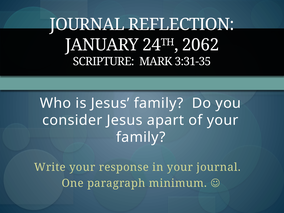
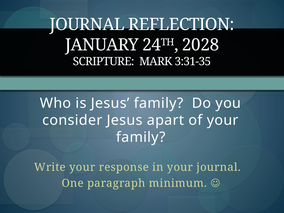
2062: 2062 -> 2028 (201, 45)
